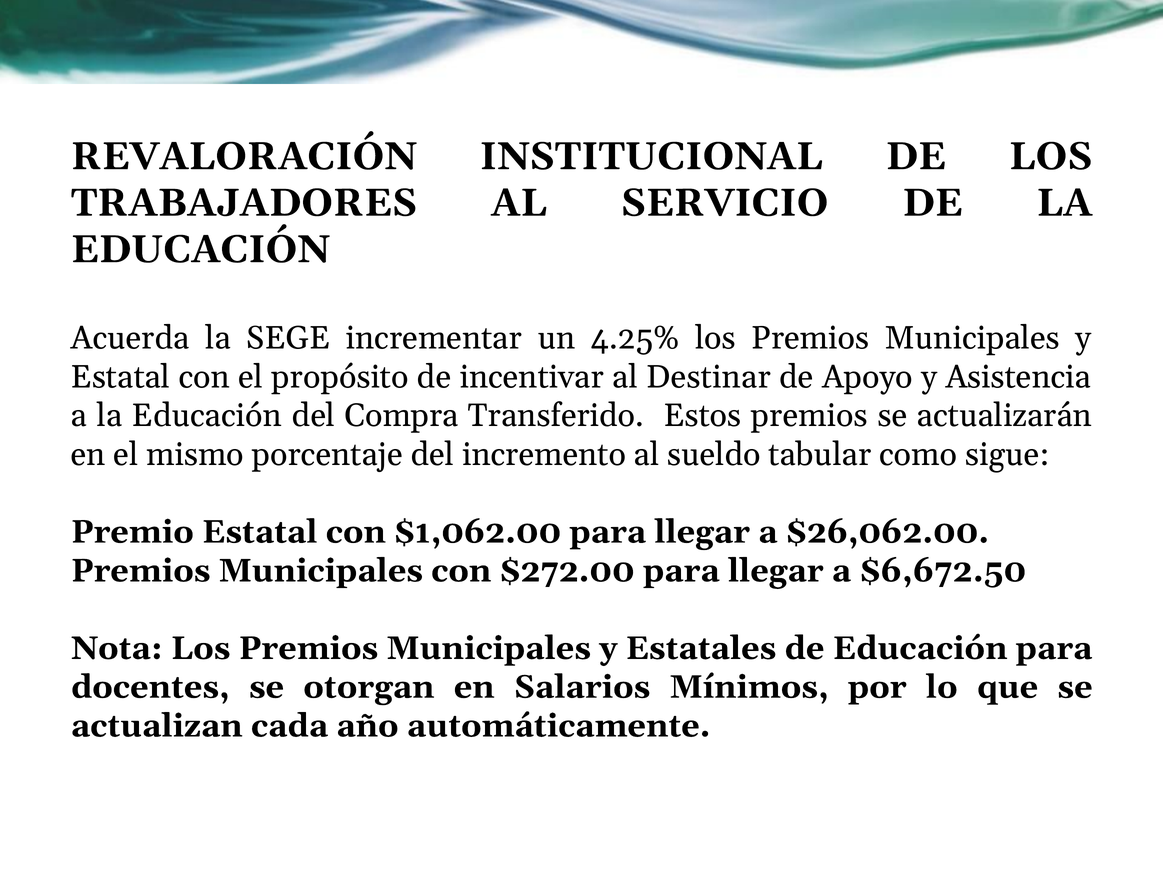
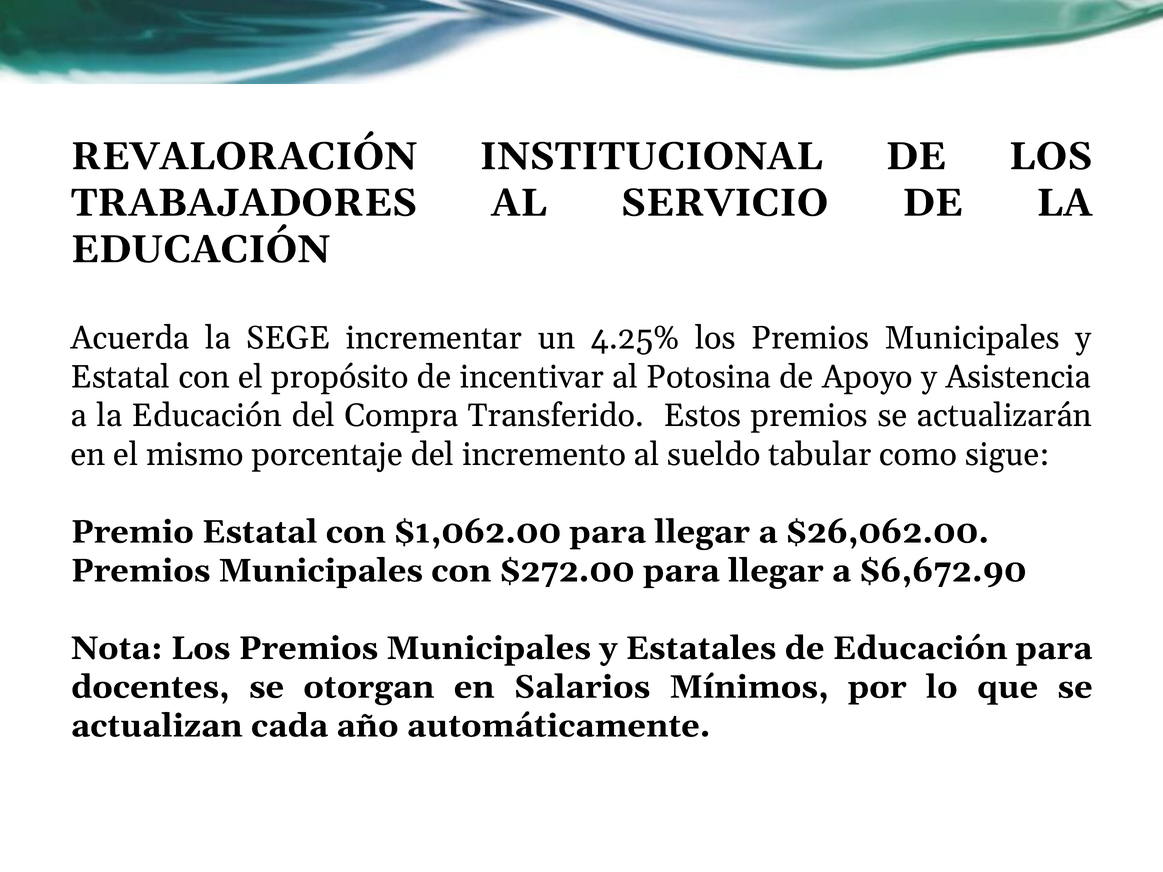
Destinar: Destinar -> Potosina (709, 377)
$6,672.50: $6,672.50 -> $6,672.90 (943, 571)
